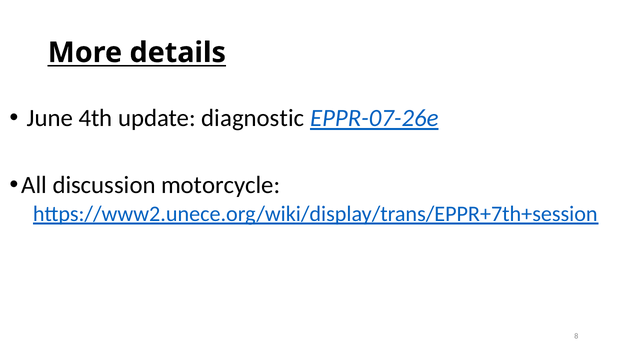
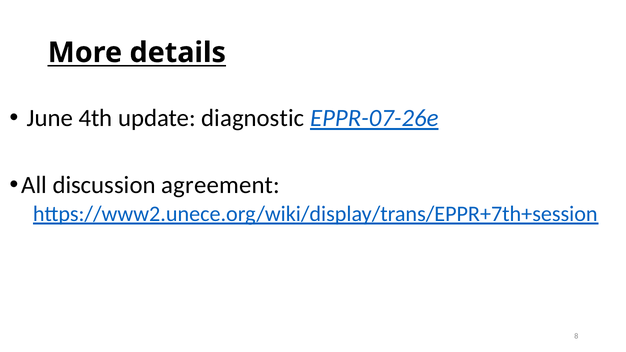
motorcycle: motorcycle -> agreement (221, 185)
